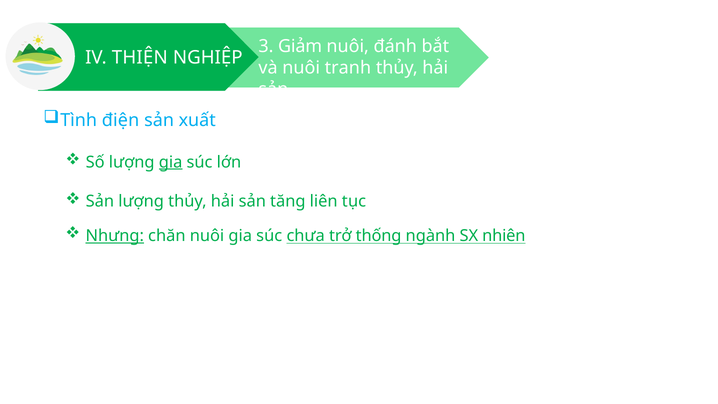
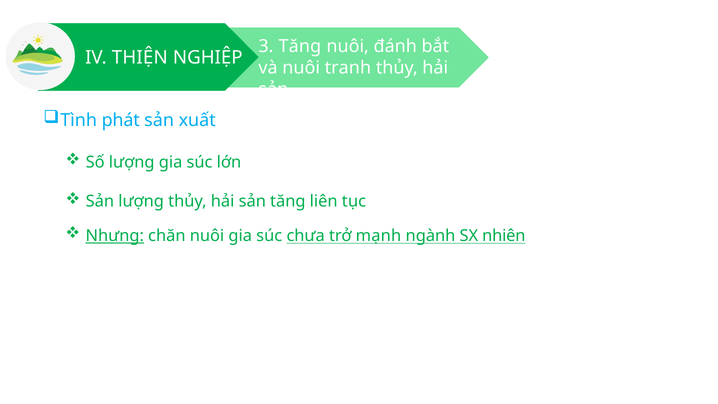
3 Giảm: Giảm -> Tăng (300, 46)
điện: điện -> phát (121, 120)
gia underline: present -> none (171, 162)
thống: thống -> mạnh (378, 236)
